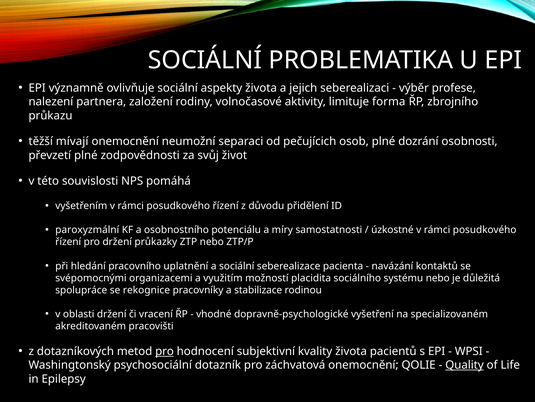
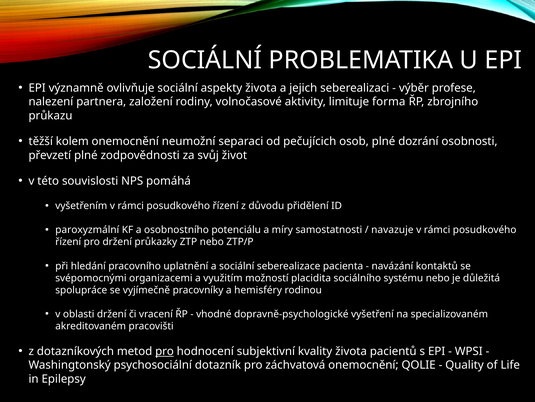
mívají: mívají -> kolem (72, 141)
úzkostné: úzkostné -> navazuje (392, 230)
rekognice: rekognice -> vyjímečně (146, 290)
stabilizace: stabilizace -> hemisféry (258, 290)
Quality underline: present -> none (465, 364)
